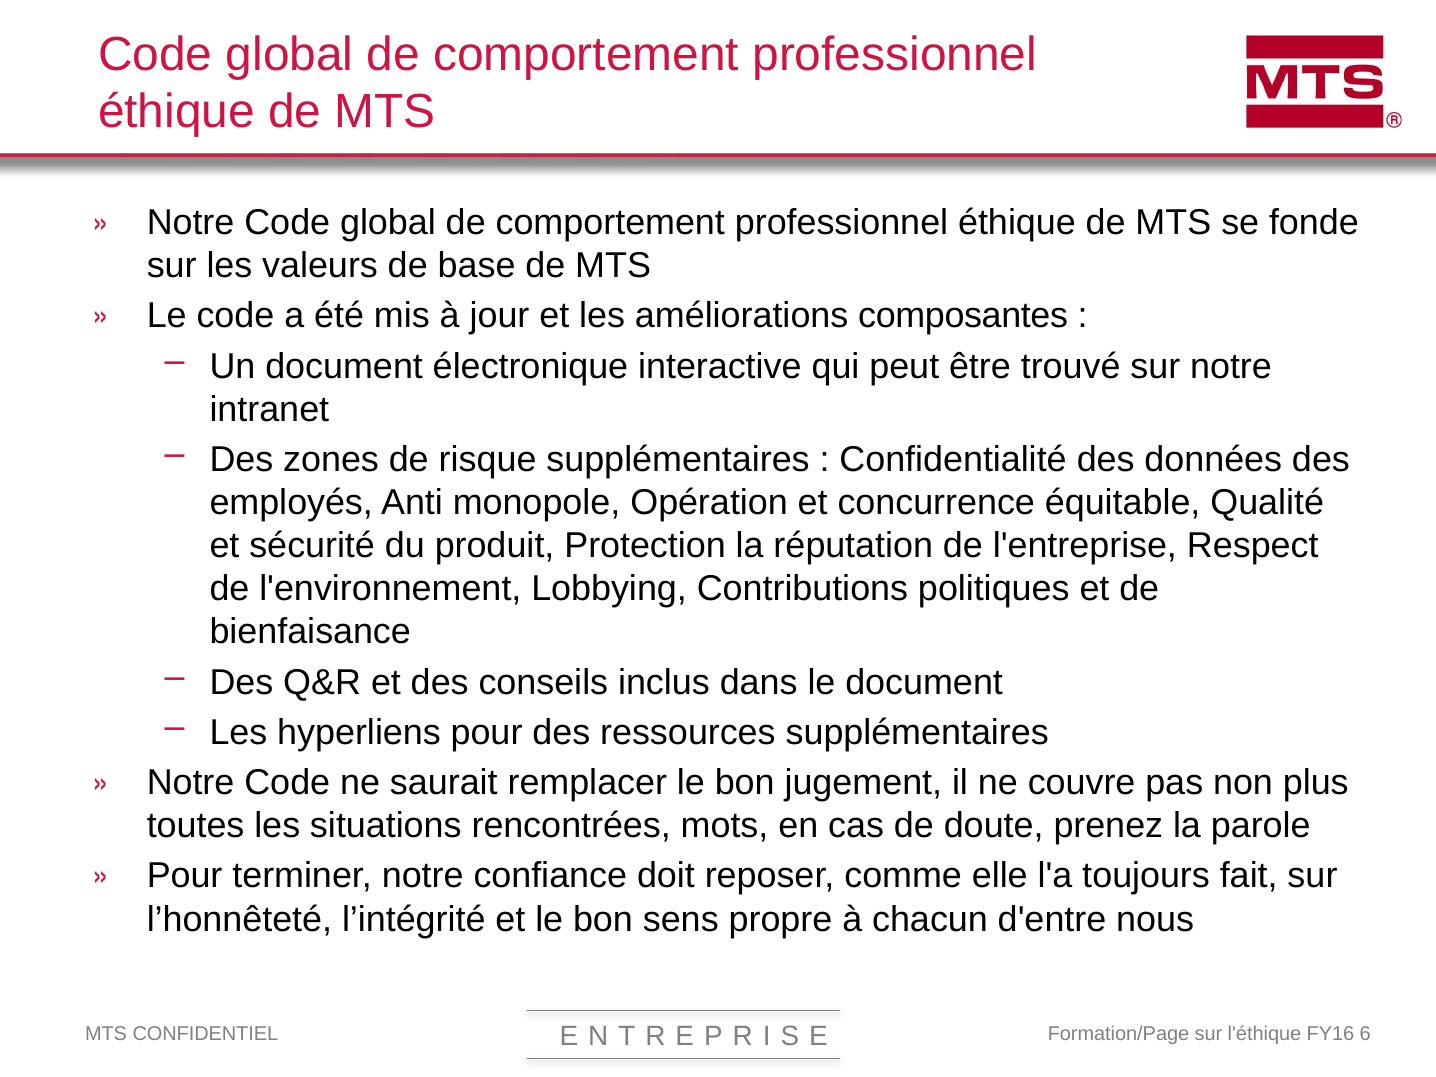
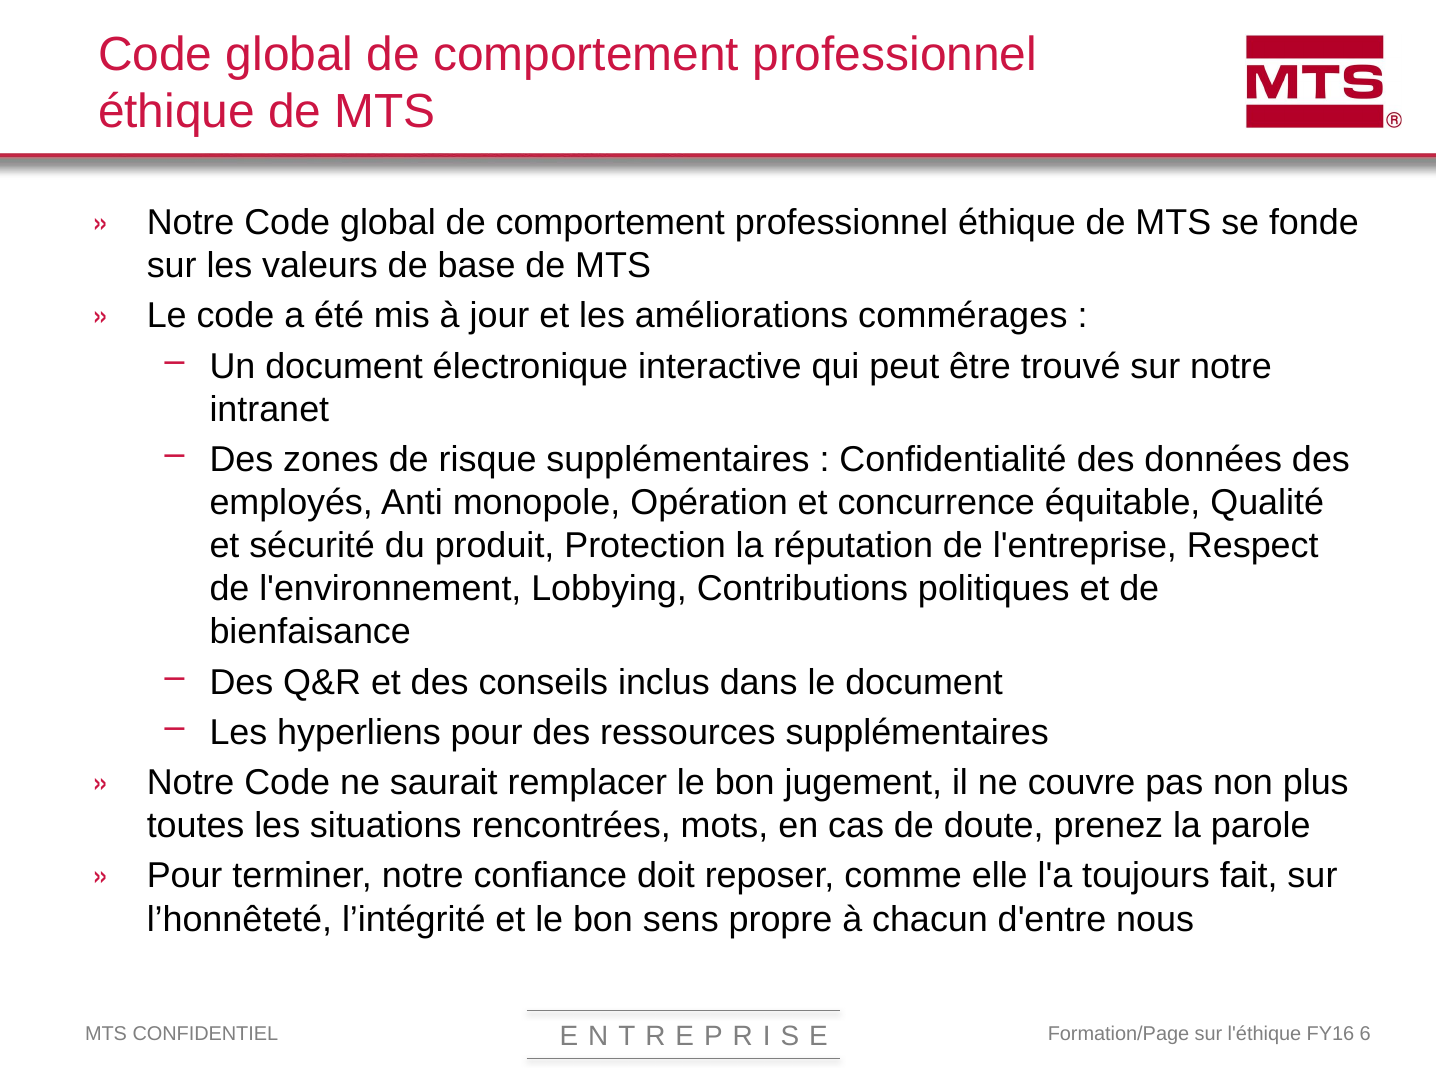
composantes: composantes -> commérages (963, 316)
